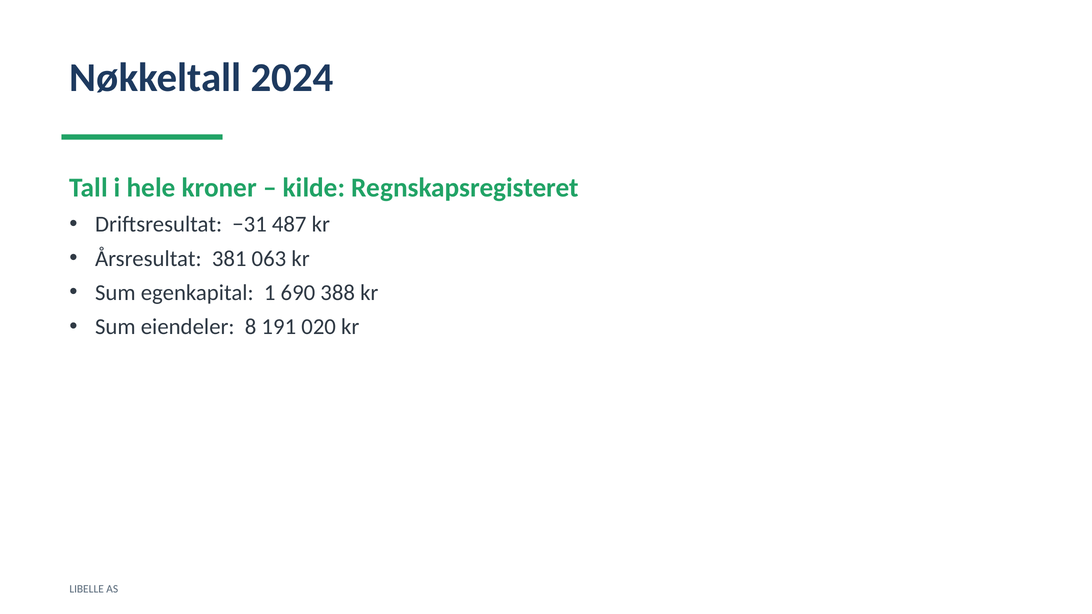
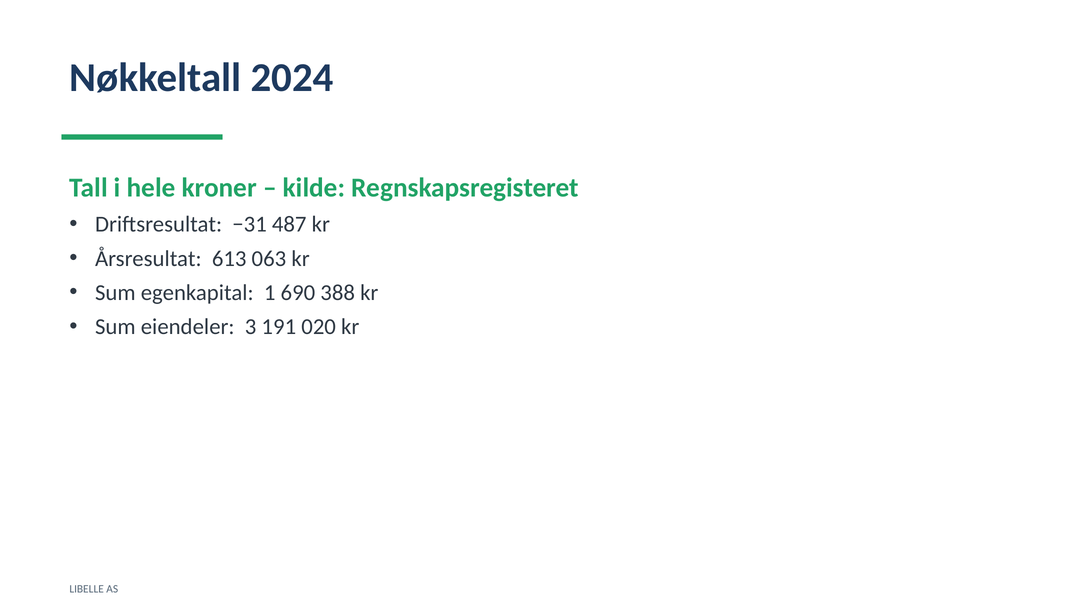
381: 381 -> 613 (229, 259)
8: 8 -> 3 (251, 327)
